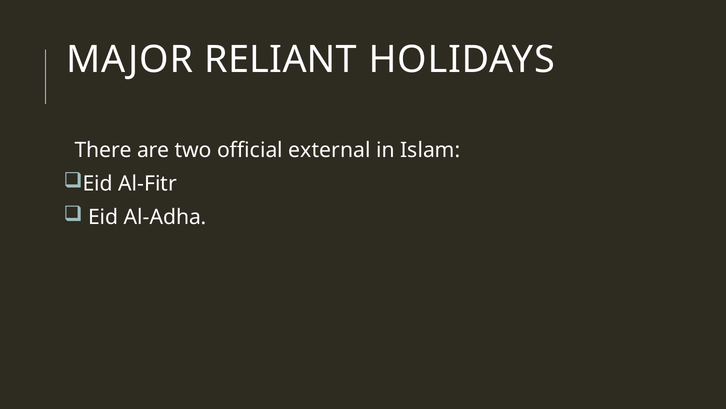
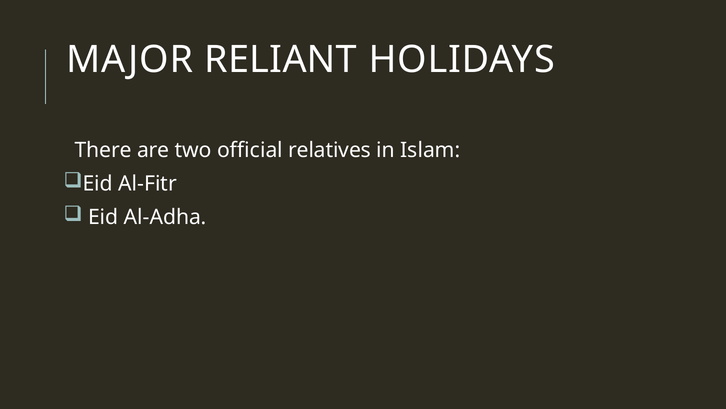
external: external -> relatives (330, 150)
